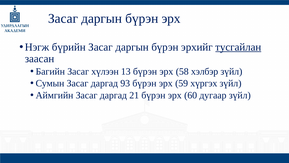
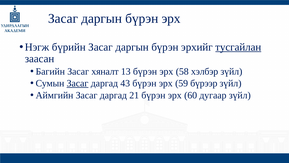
хүлээн: хүлээн -> хяналт (105, 71)
Засаг underline: none -> present (78, 83)
93: 93 -> 43 (125, 83)
хүргэх: хүргэх -> бүрээр (204, 83)
